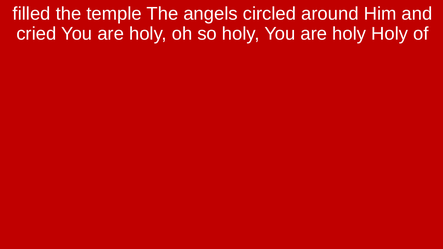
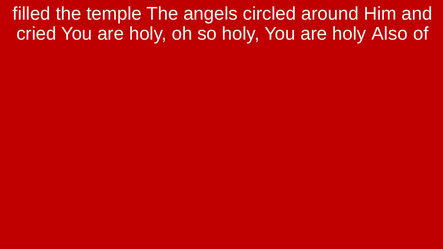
holy Holy: Holy -> Also (390, 34)
